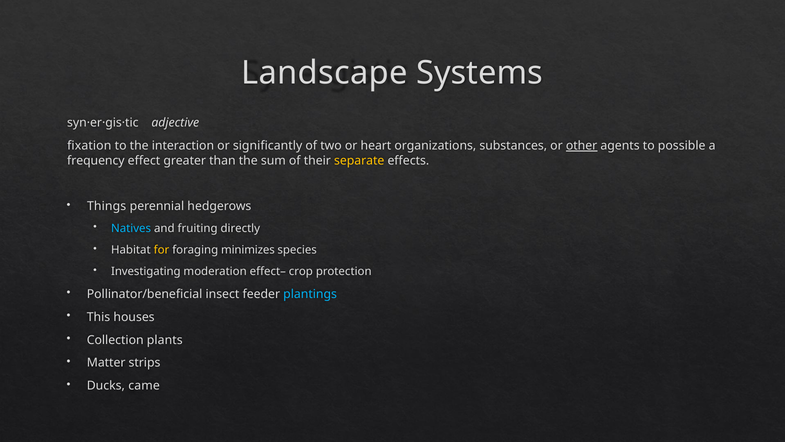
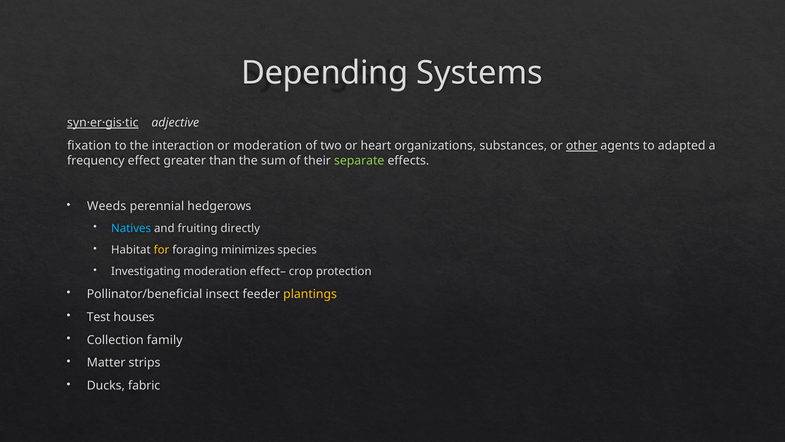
Landscape: Landscape -> Depending (325, 73)
syn·er·gis·tic underline: none -> present (103, 123)
or significantly: significantly -> moderation (268, 146)
possible: possible -> adapted (682, 146)
separate colour: yellow -> light green (359, 160)
Things: Things -> Weeds (107, 206)
plantings colour: light blue -> yellow (310, 294)
This: This -> Test (99, 317)
plants: plants -> family (165, 340)
came: came -> fabric (144, 385)
